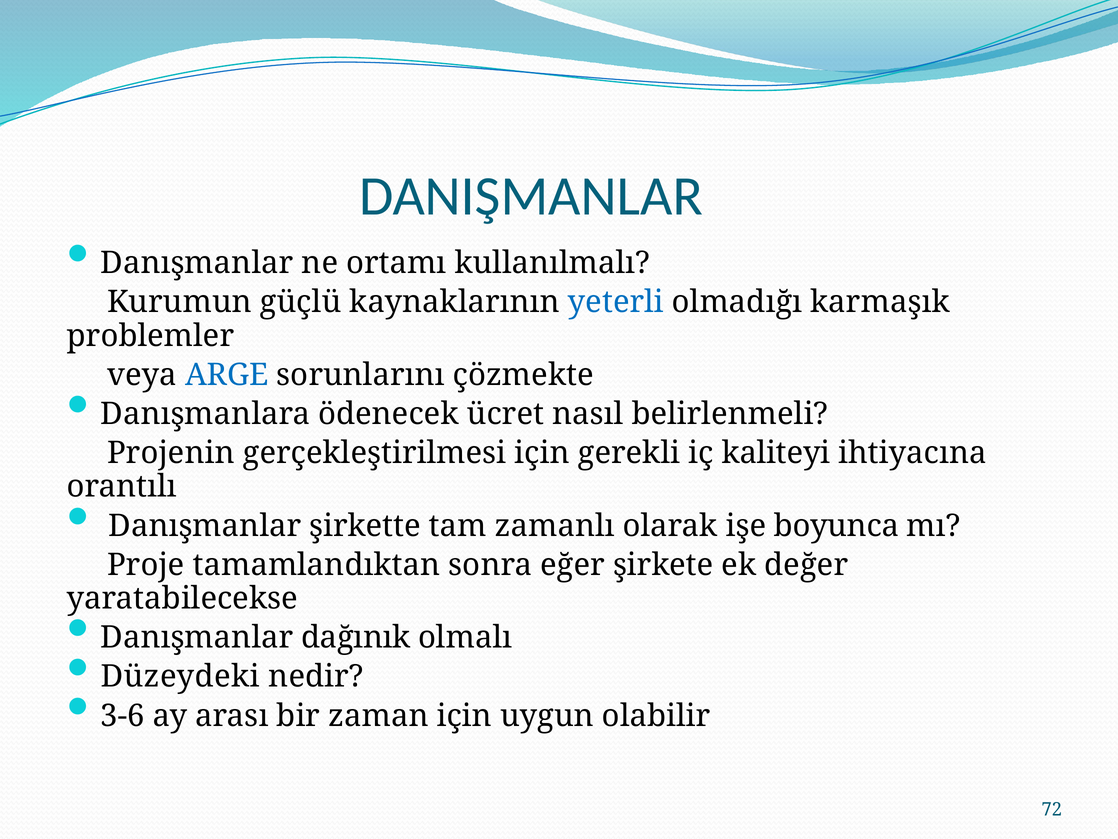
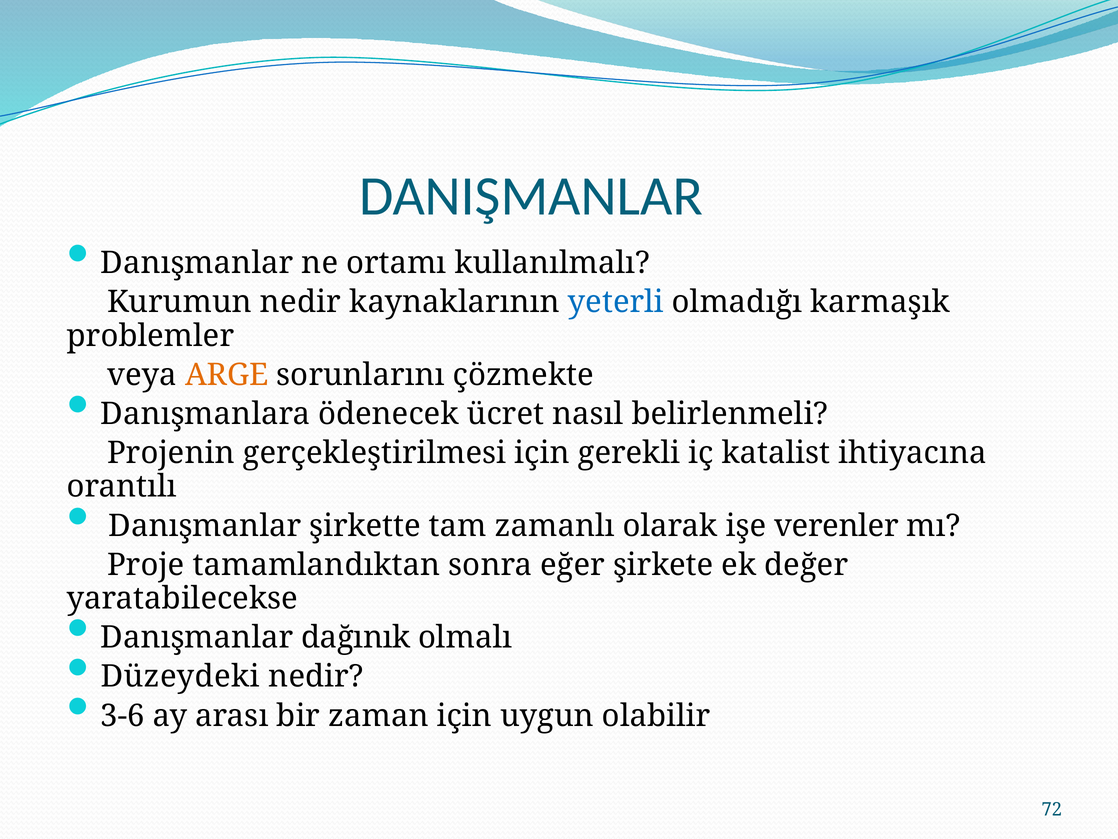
Kurumun güçlü: güçlü -> nedir (300, 302)
ARGE colour: blue -> orange (227, 375)
kaliteyi: kaliteyi -> katalist (776, 453)
boyunca: boyunca -> verenler (836, 525)
